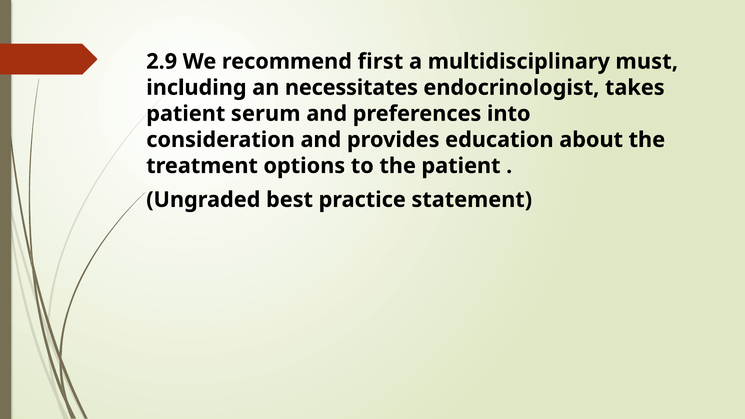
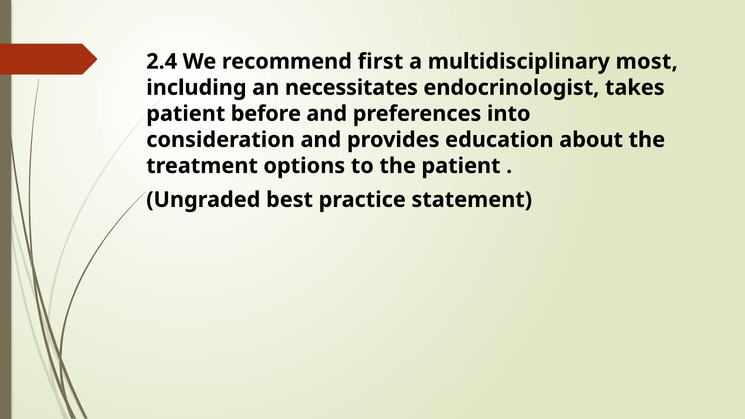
2.9: 2.9 -> 2.4 (162, 62)
must: must -> most (647, 62)
serum: serum -> before (266, 114)
